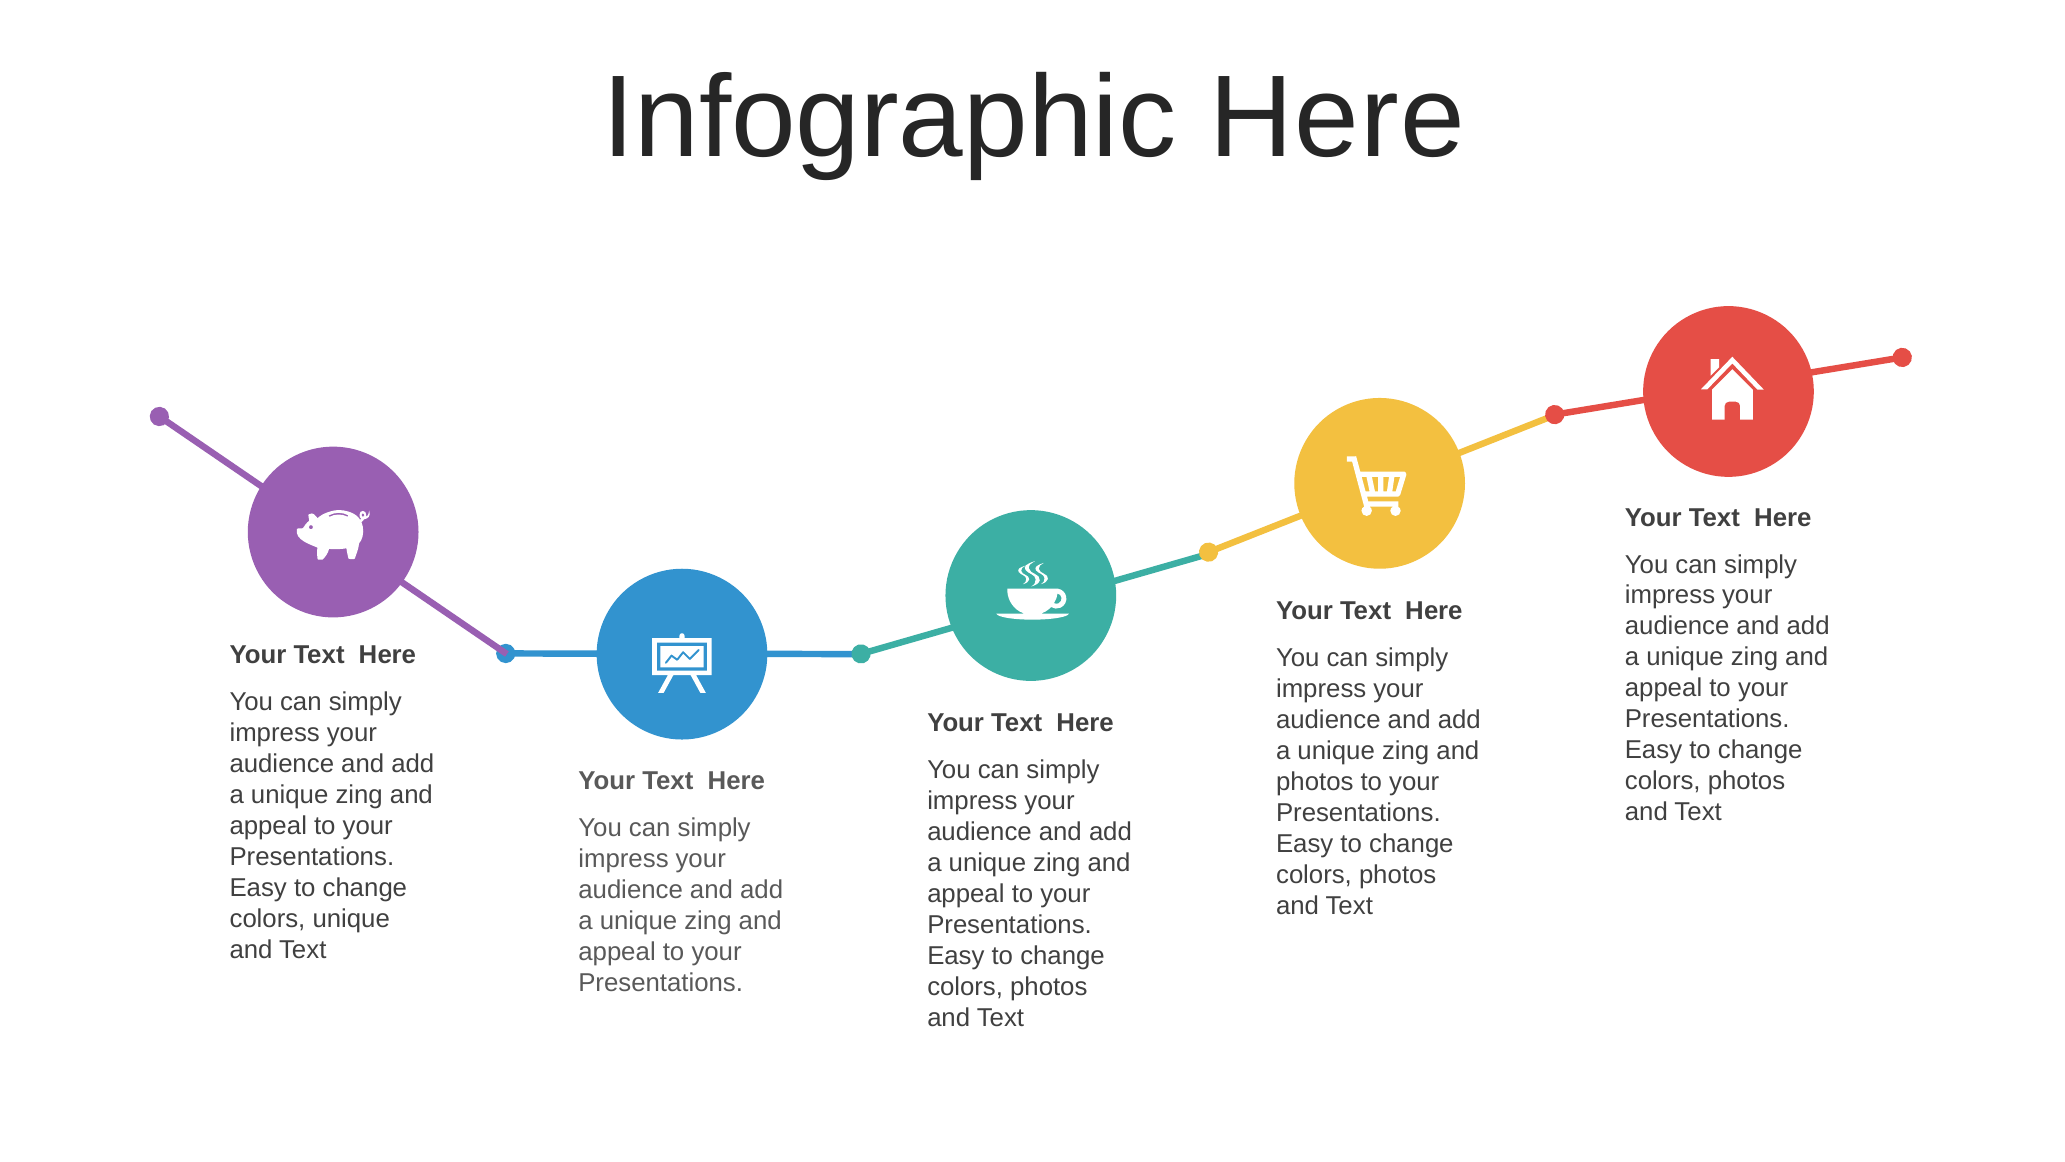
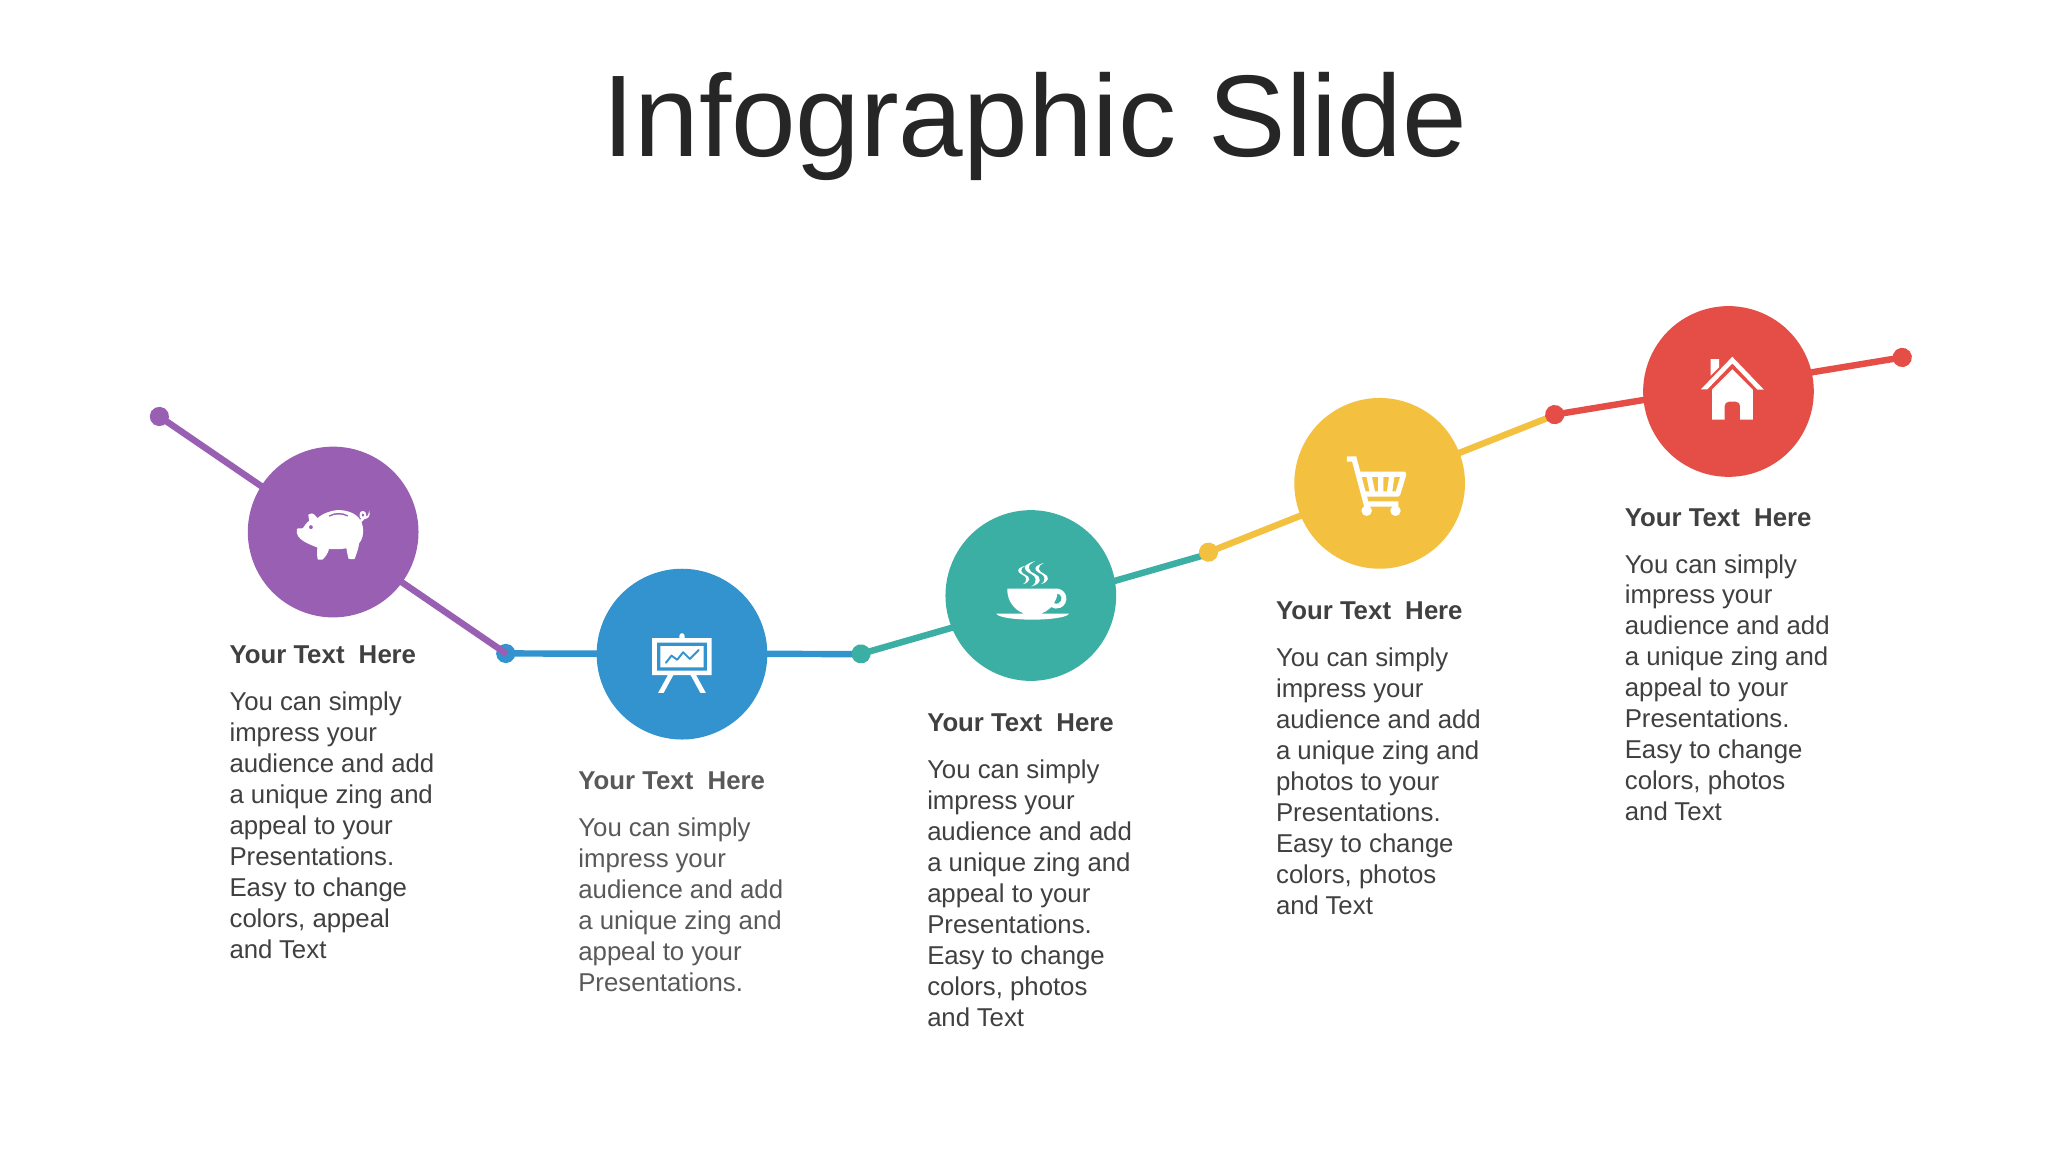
Infographic Here: Here -> Slide (1338, 118)
colors unique: unique -> appeal (351, 919)
